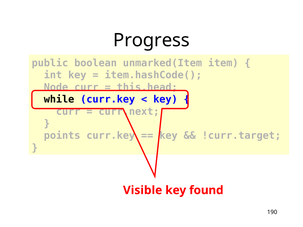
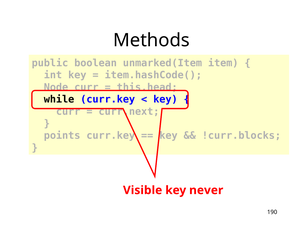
Progress: Progress -> Methods (151, 40)
!curr.target: !curr.target -> !curr.blocks (241, 136)
found: found -> never (206, 190)
